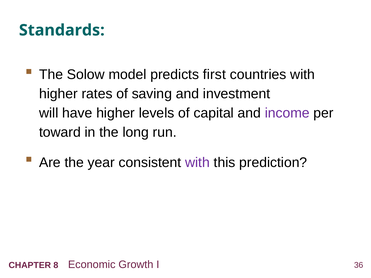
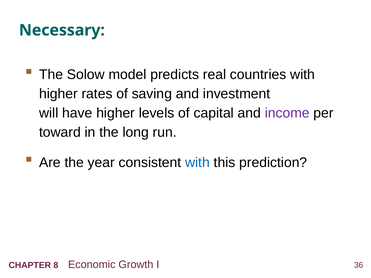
Standards: Standards -> Necessary (62, 30)
first: first -> real (215, 75)
with colour: purple -> blue (197, 163)
